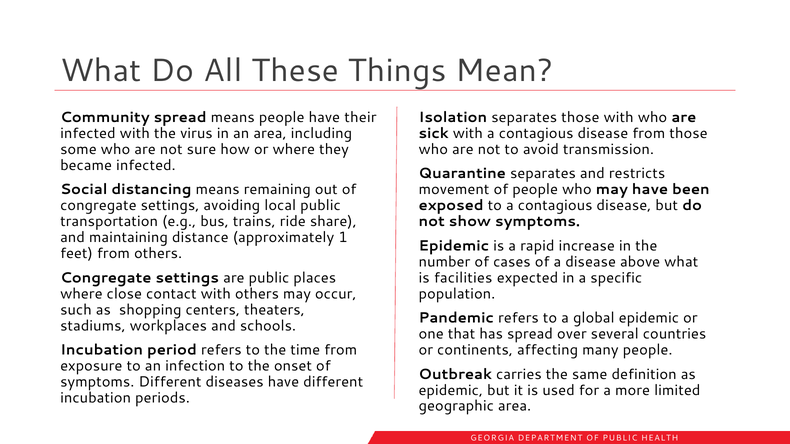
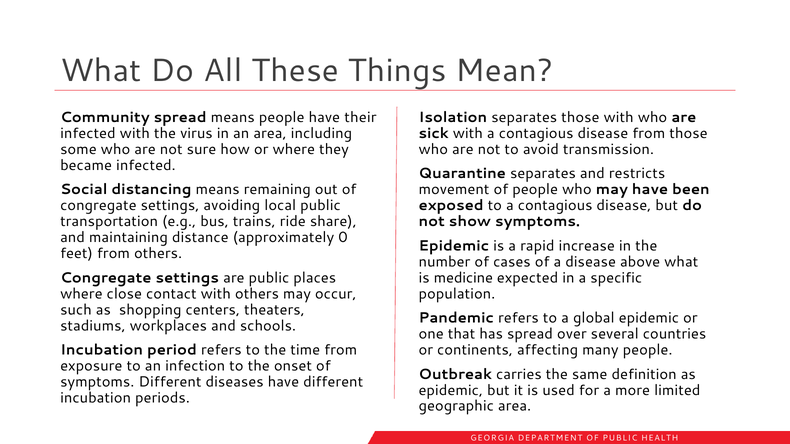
1: 1 -> 0 (343, 238)
facilities: facilities -> medicine (463, 278)
